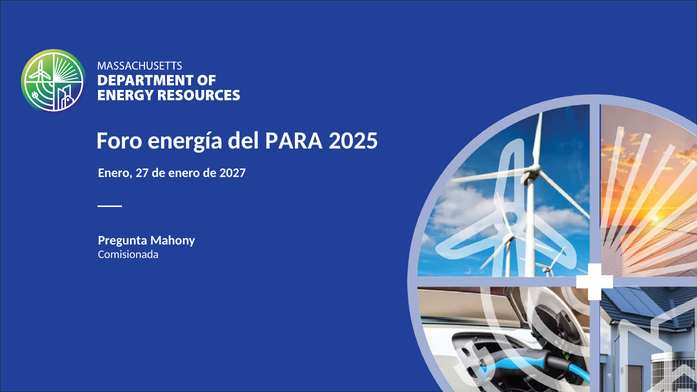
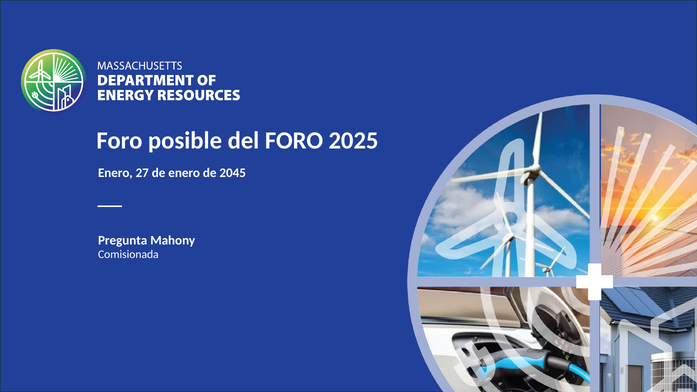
energía: energía -> posible (185, 141)
del PARA: PARA -> FORO (294, 141)
2027: 2027 -> 2045 (233, 173)
